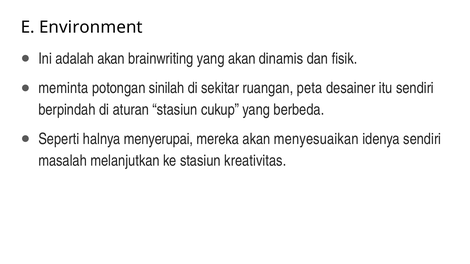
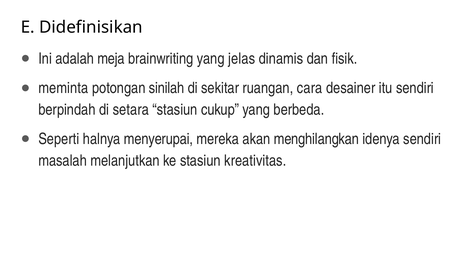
Environment: Environment -> Didefinisikan (91, 27)
adalah akan: akan -> meja (111, 59)
yang akan: akan -> jelas (242, 59)
peta: peta -> cara (310, 88)
aturan: aturan -> setara (131, 110)
menyesuaikan: menyesuaikan -> menghilangkan (316, 139)
